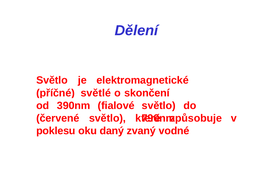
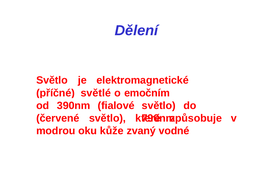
skončení: skončení -> emočním (147, 93)
poklesu: poklesu -> modrou (56, 131)
daný: daný -> kůže (112, 131)
